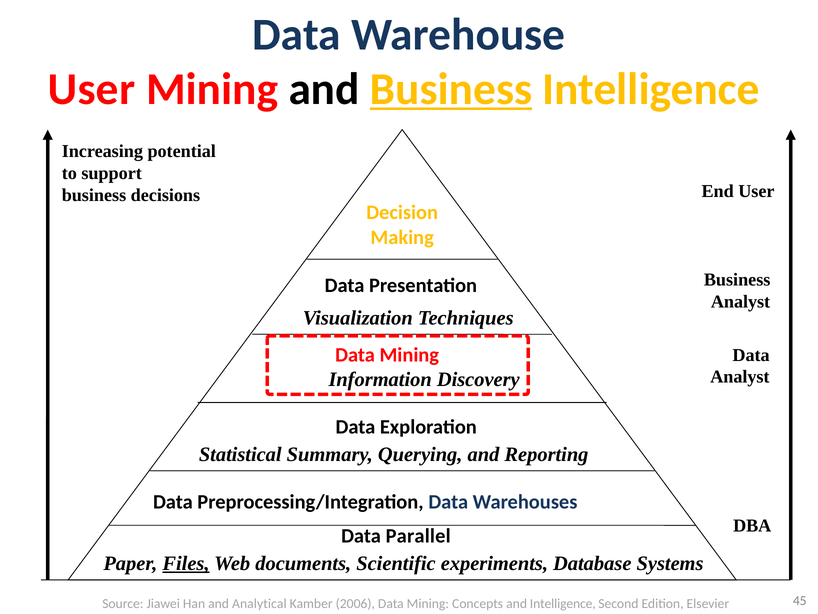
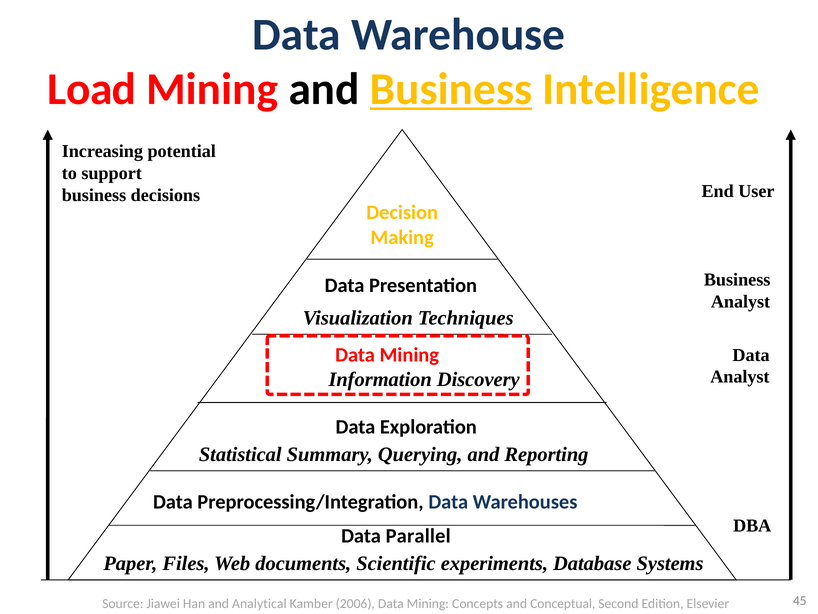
User: User -> Load (92, 89)
Files underline: present -> none (186, 563)
and Intelligence: Intelligence -> Conceptual (563, 603)
